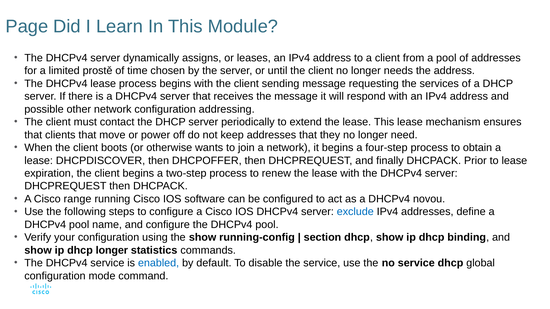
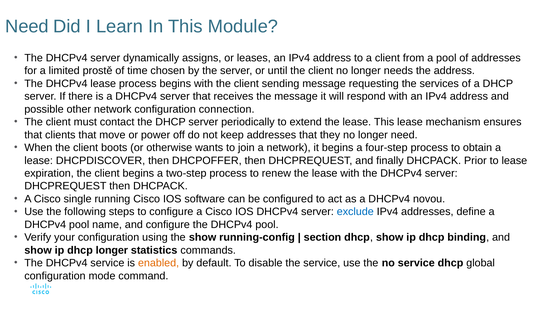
Page: Page -> Need (27, 27)
addressing: addressing -> connection (227, 109)
range: range -> single (78, 199)
enabled colour: blue -> orange (159, 263)
